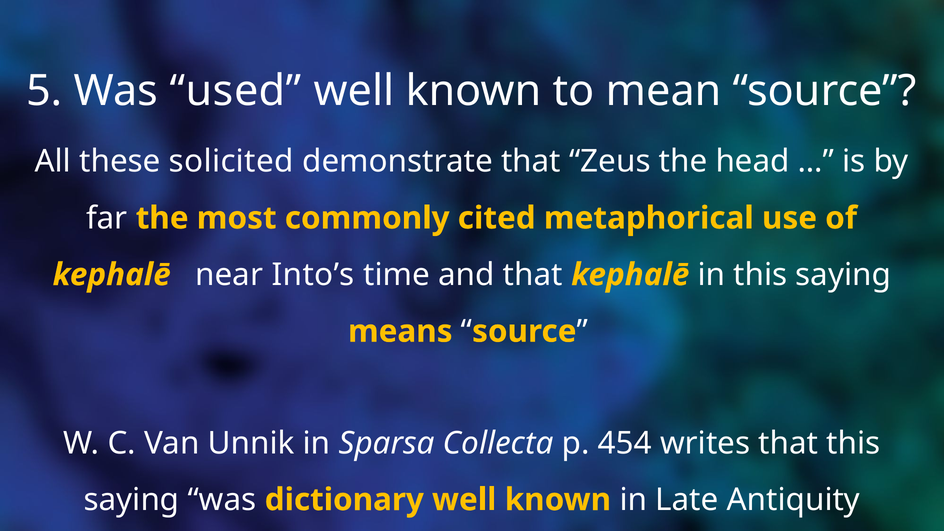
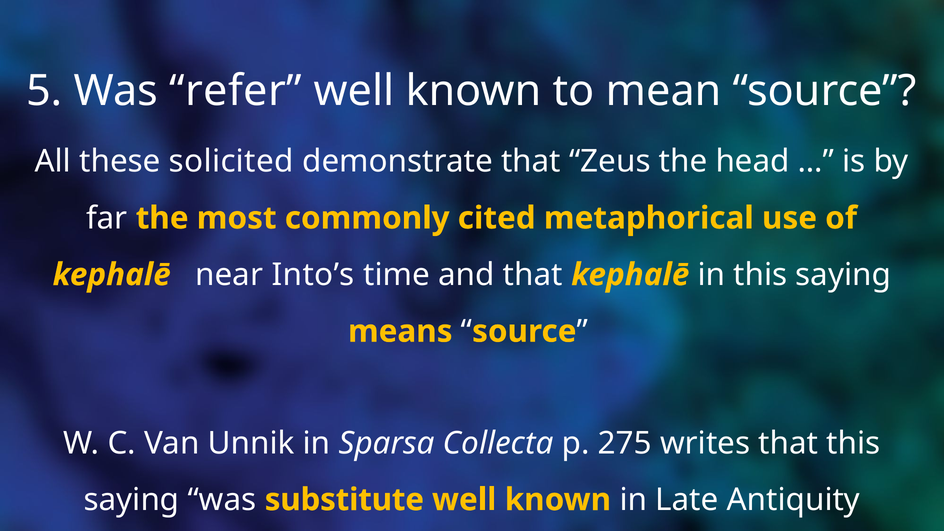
used: used -> refer (236, 91)
454: 454 -> 275 (625, 443)
dictionary: dictionary -> substitute (344, 500)
